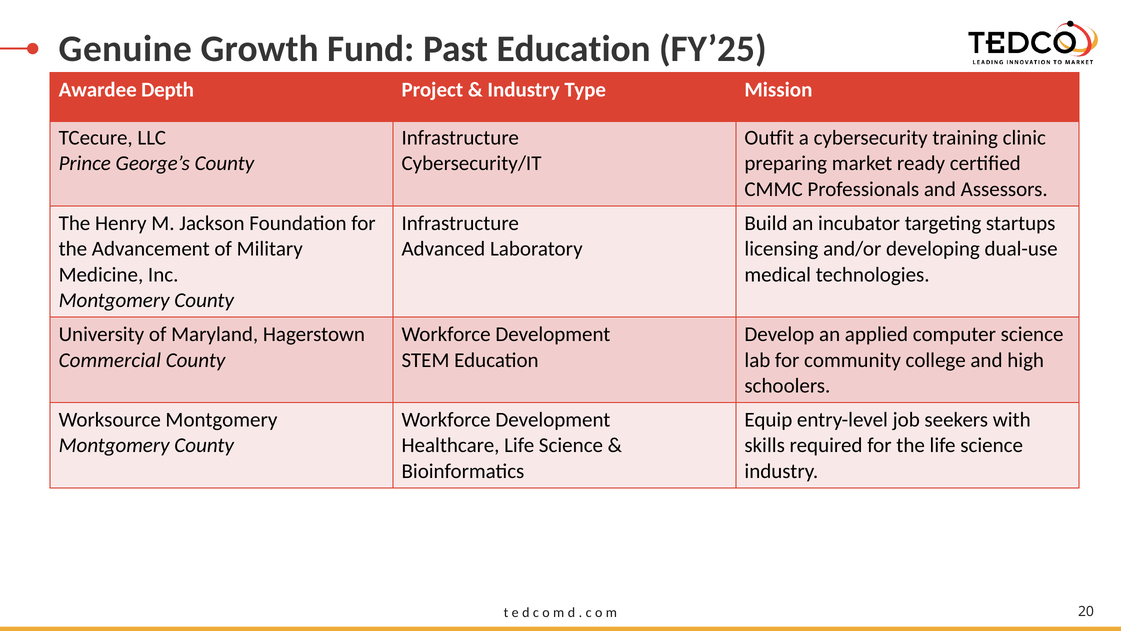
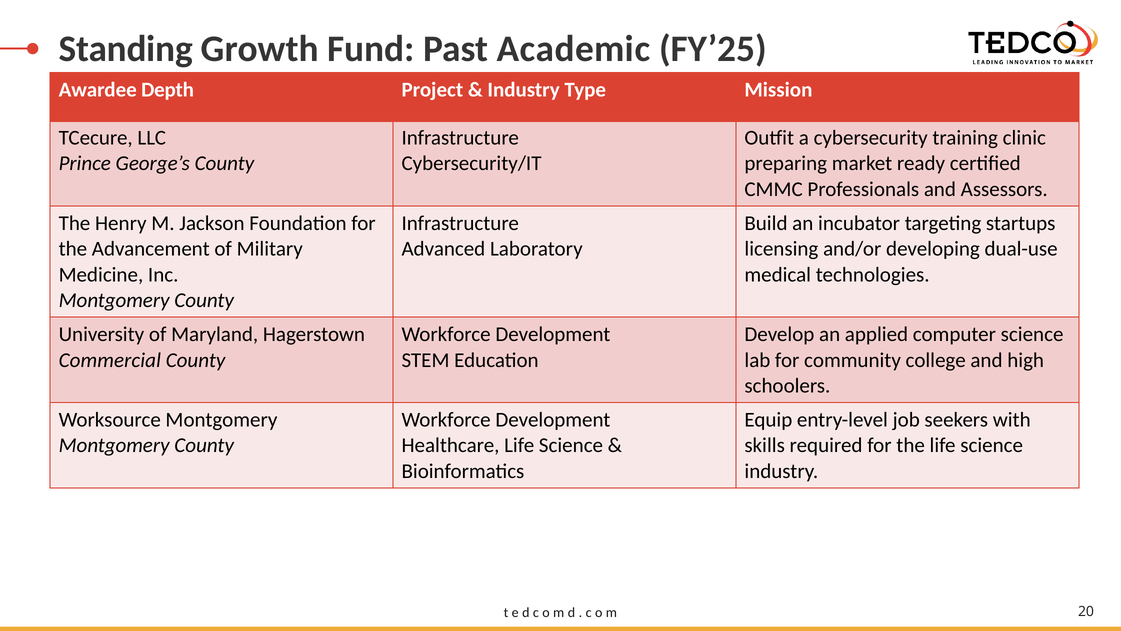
Genuine: Genuine -> Standing (126, 49)
Past Education: Education -> Academic (573, 49)
